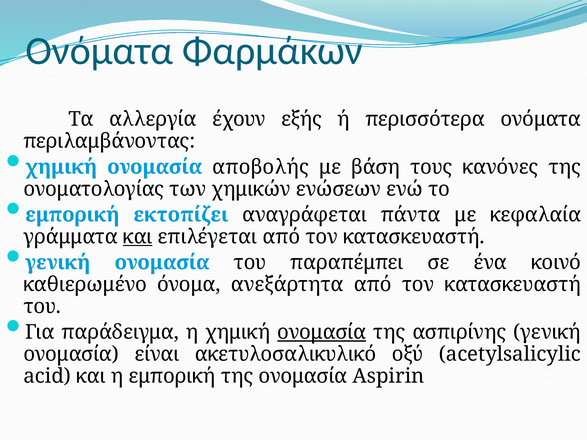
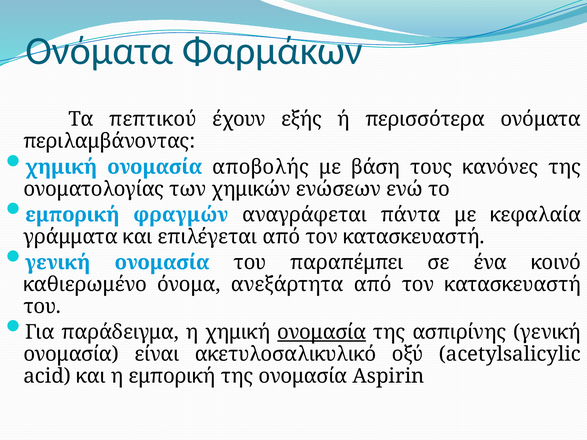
αλλεργία: αλλεργία -> πεπτικού (153, 119)
εκτοπίζει: εκτοπίζει -> φραγμών (181, 215)
και underline: present -> none (138, 237)
